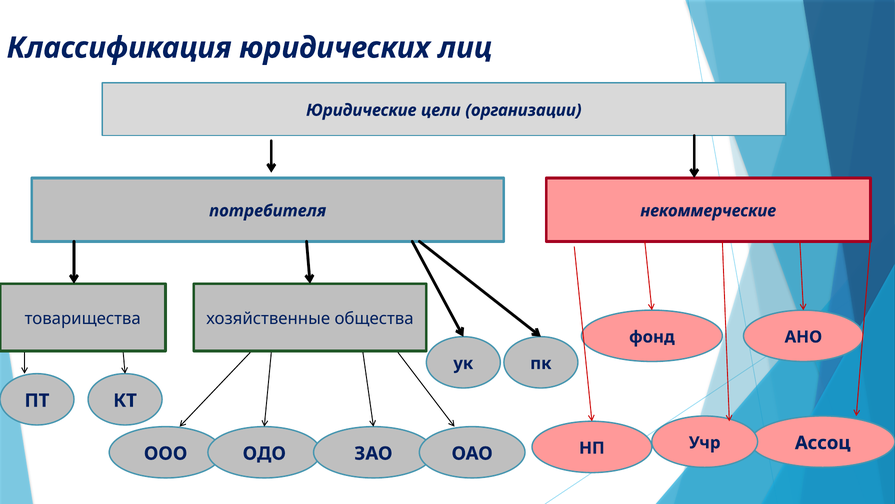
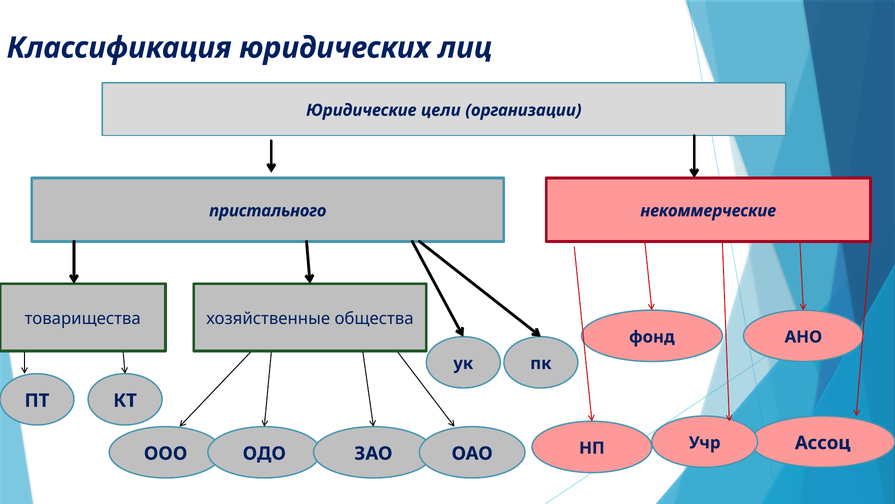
потребителя: потребителя -> пристального (268, 211)
